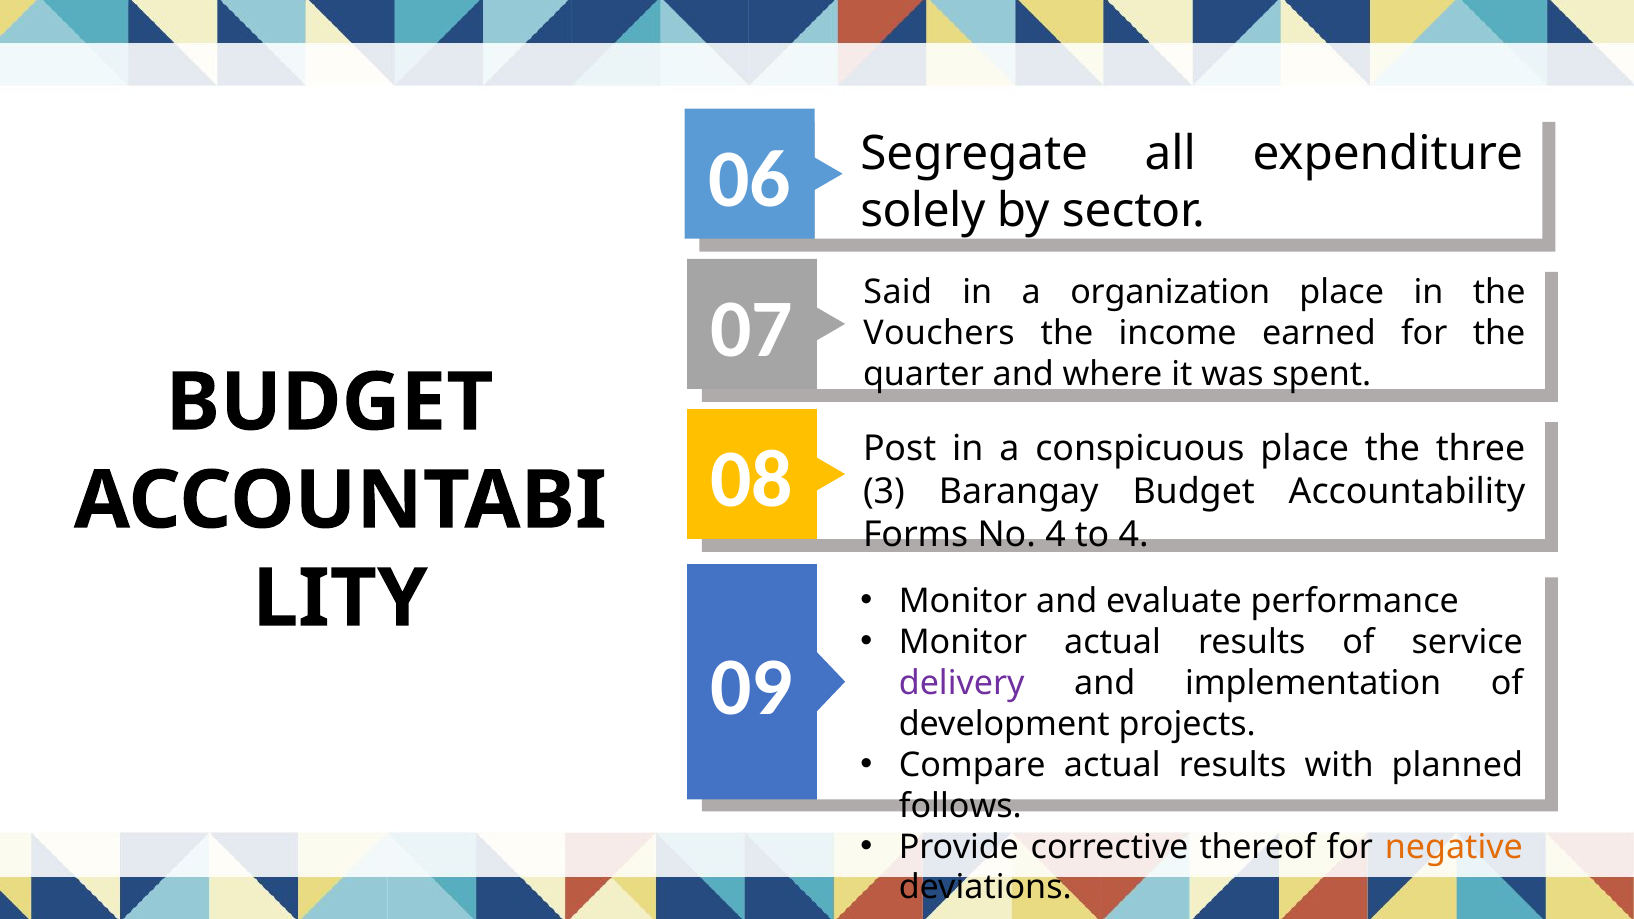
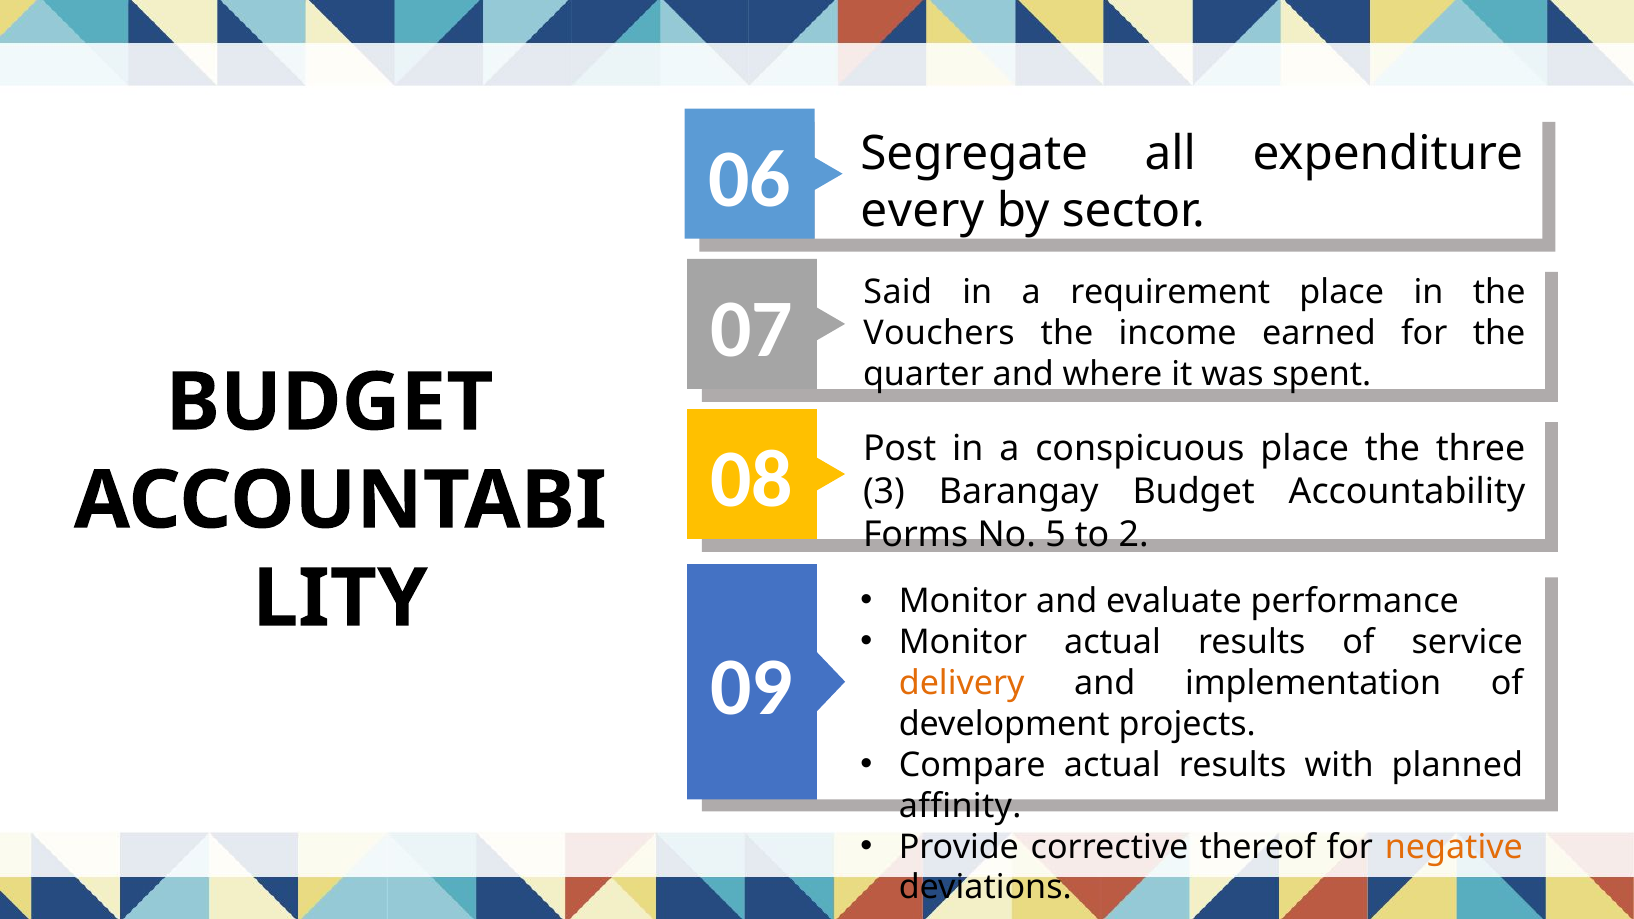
solely: solely -> every (922, 211)
organization: organization -> requirement (1170, 292)
No 4: 4 -> 5 (1055, 535)
to 4: 4 -> 2 (1134, 535)
delivery colour: purple -> orange (962, 683)
follows: follows -> affinity (960, 806)
